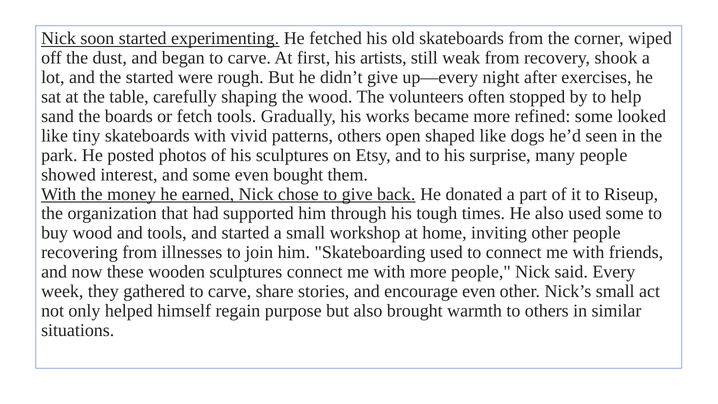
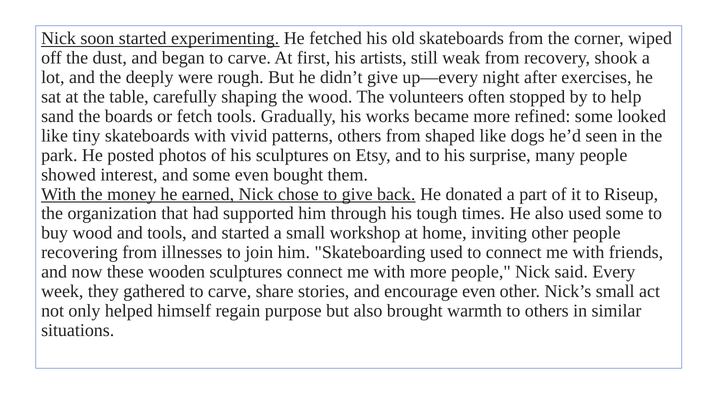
the started: started -> deeply (150, 77)
others open: open -> from (403, 136)
